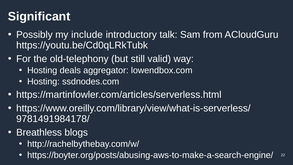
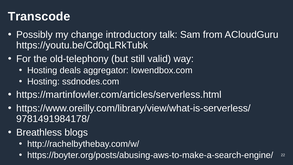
Significant: Significant -> Transcode (39, 16)
include: include -> change (87, 35)
